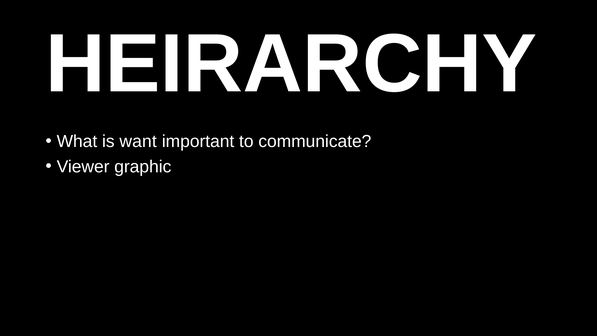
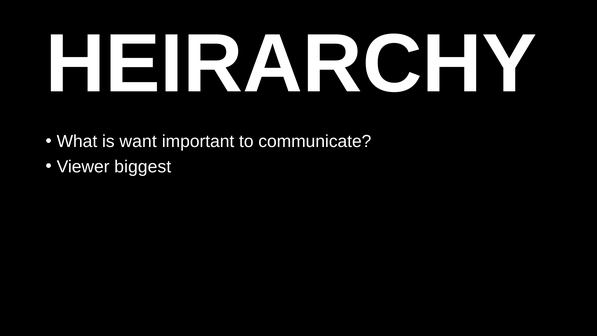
graphic: graphic -> biggest (143, 166)
